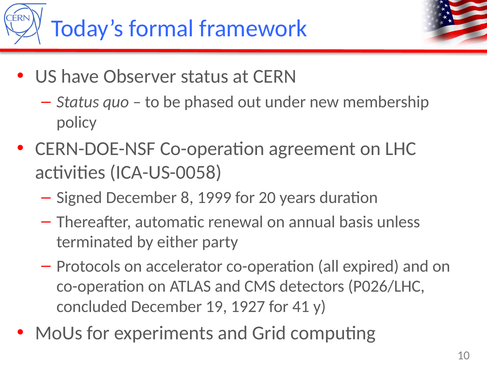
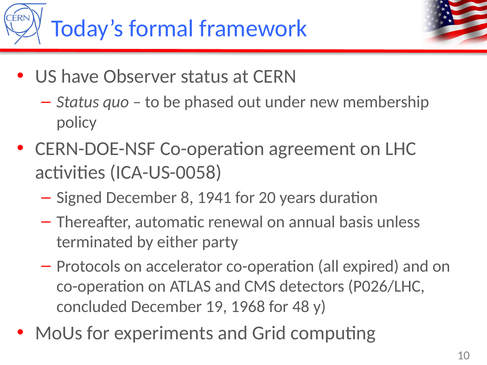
1999: 1999 -> 1941 (214, 198)
1927: 1927 -> 1968 (248, 307)
41: 41 -> 48 (301, 307)
